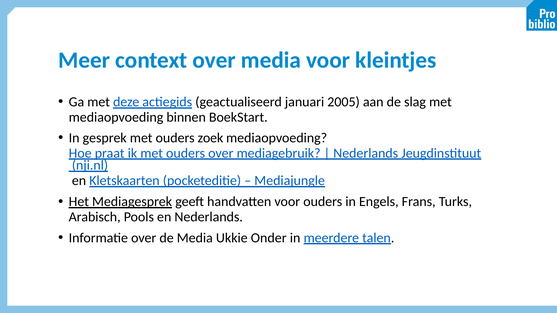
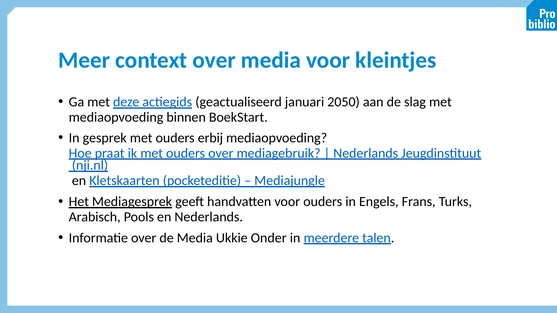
2005: 2005 -> 2050 (344, 102)
zoek: zoek -> erbij (210, 138)
